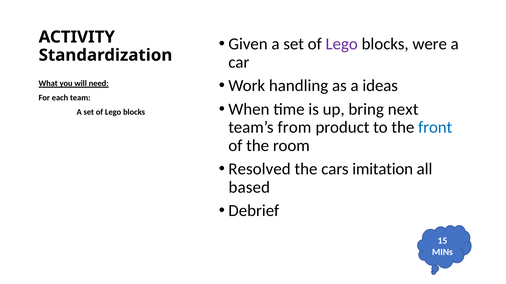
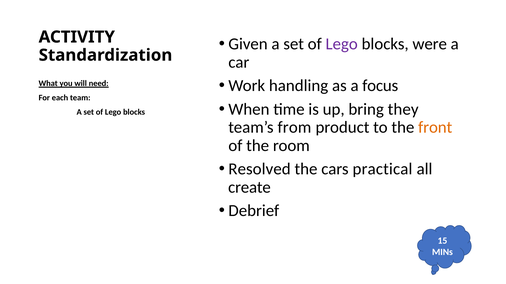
ideas: ideas -> focus (380, 86)
next: next -> they (403, 109)
front colour: blue -> orange (435, 128)
imitation: imitation -> practical (382, 169)
based: based -> create (249, 188)
